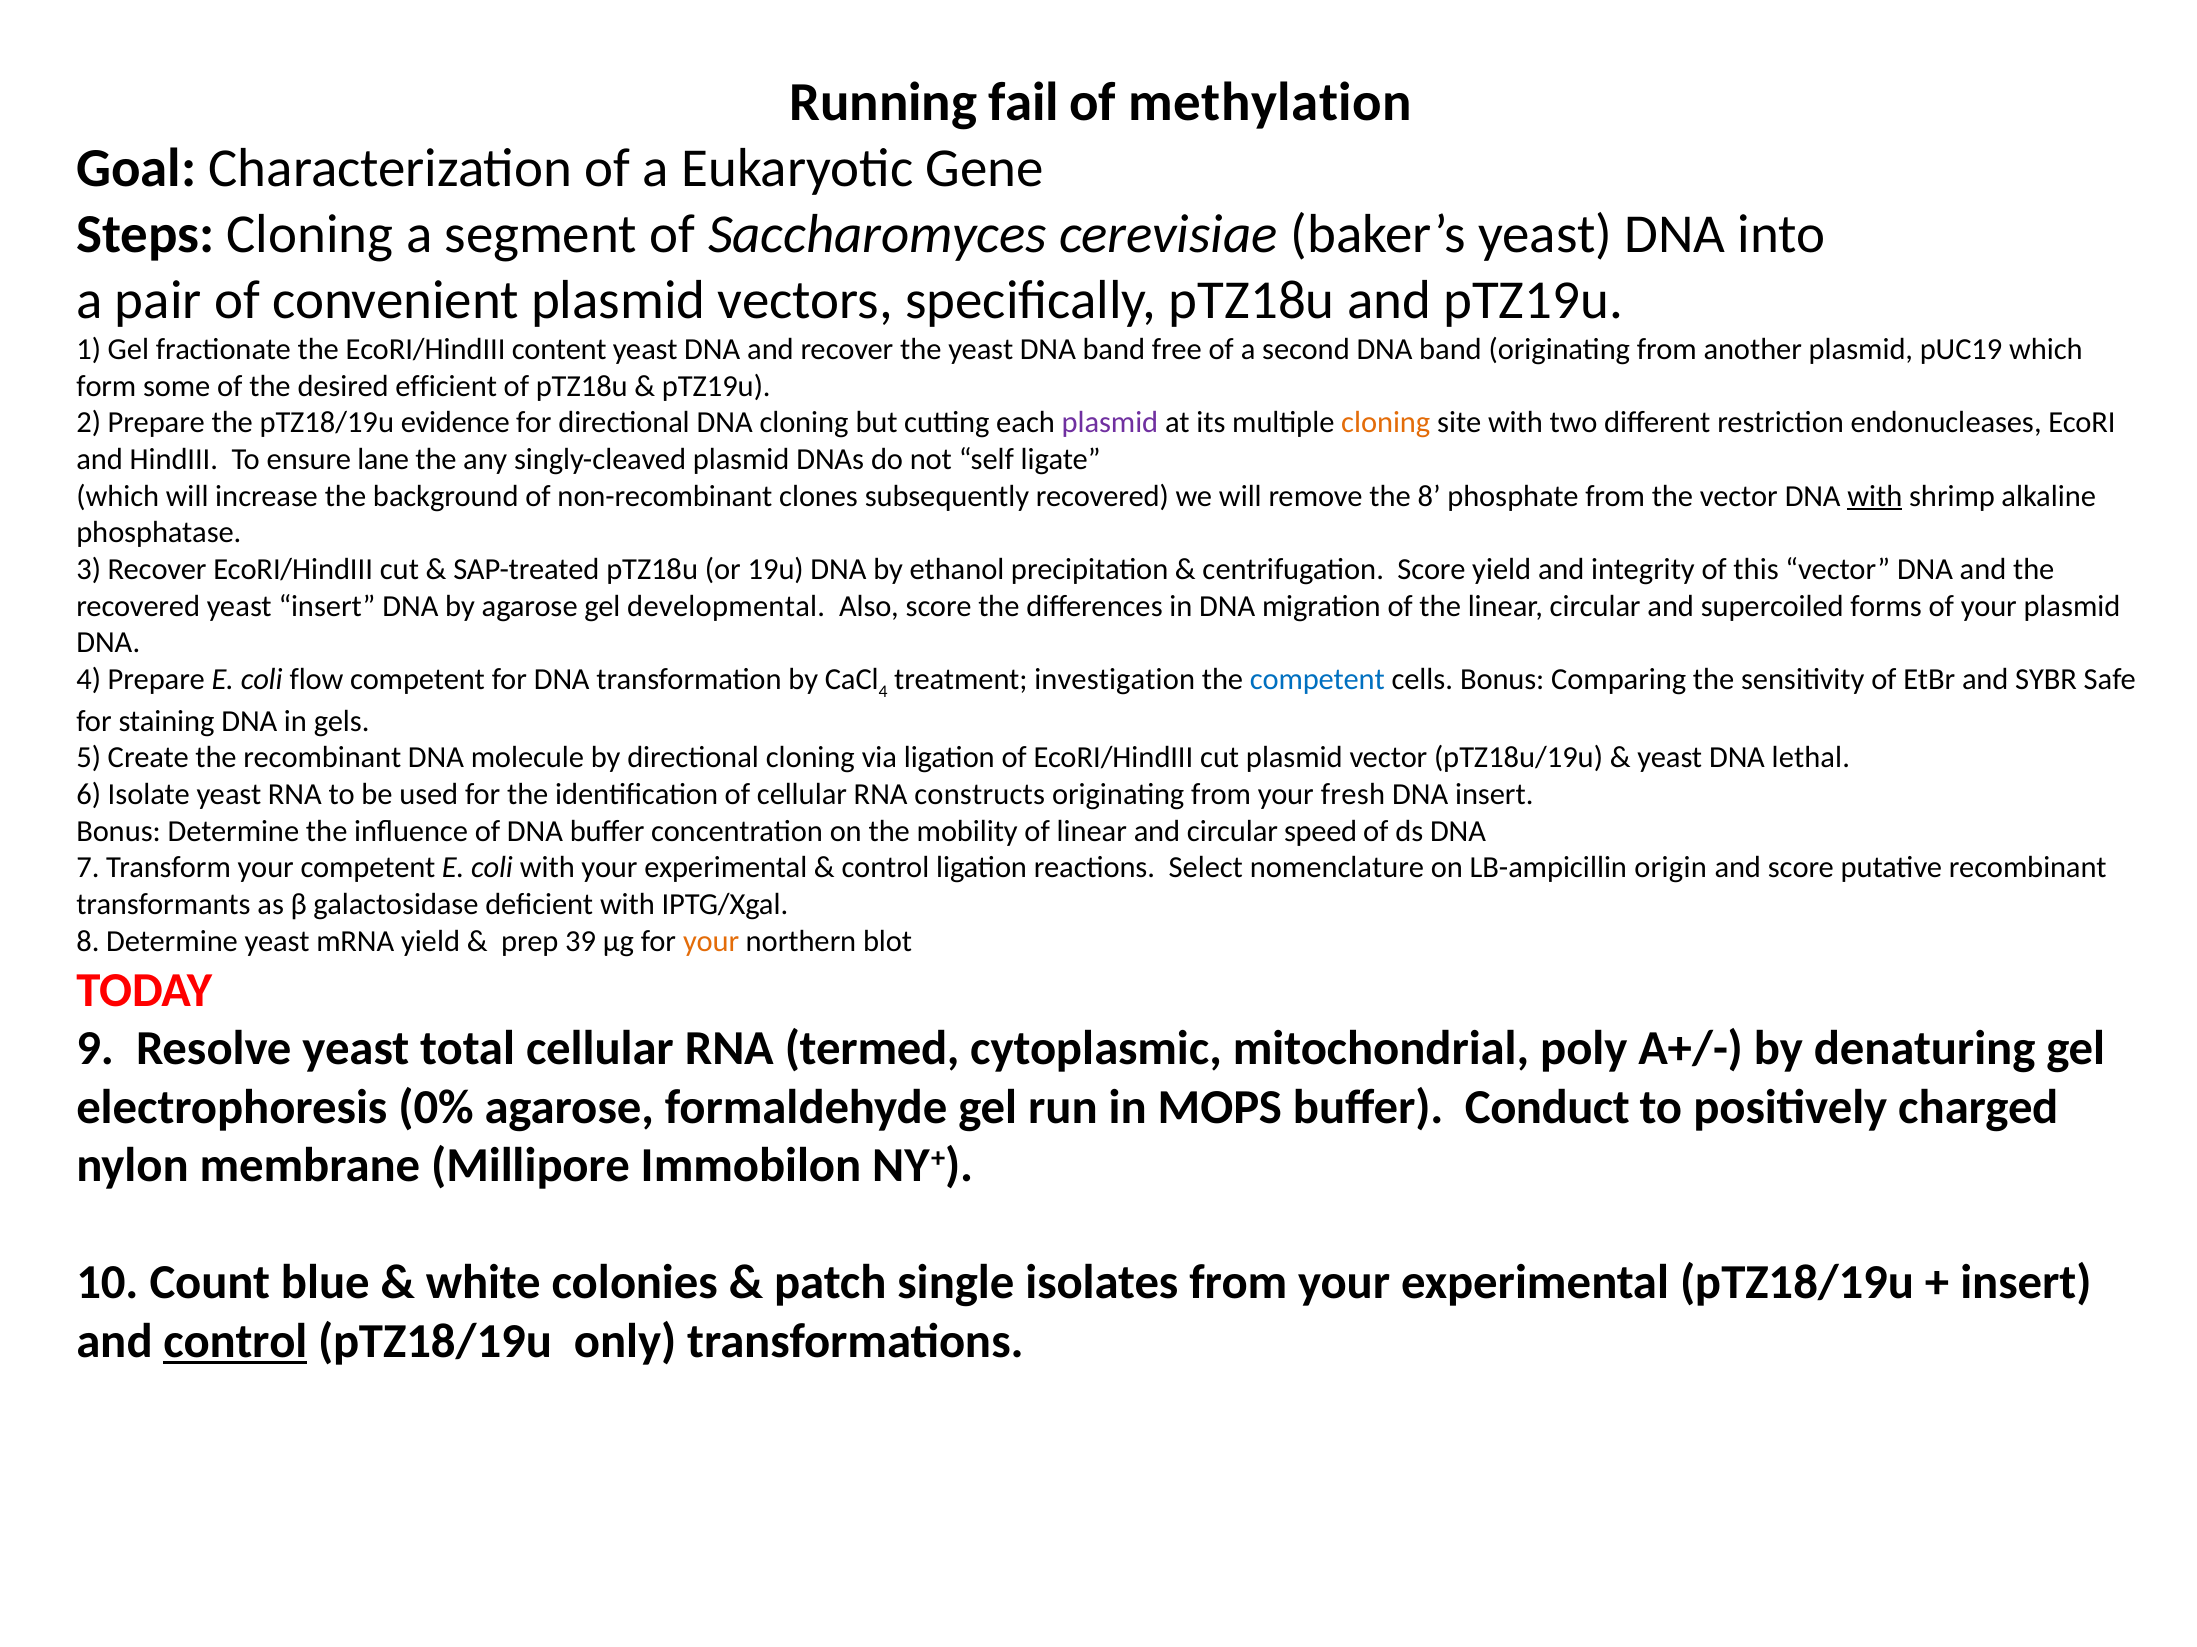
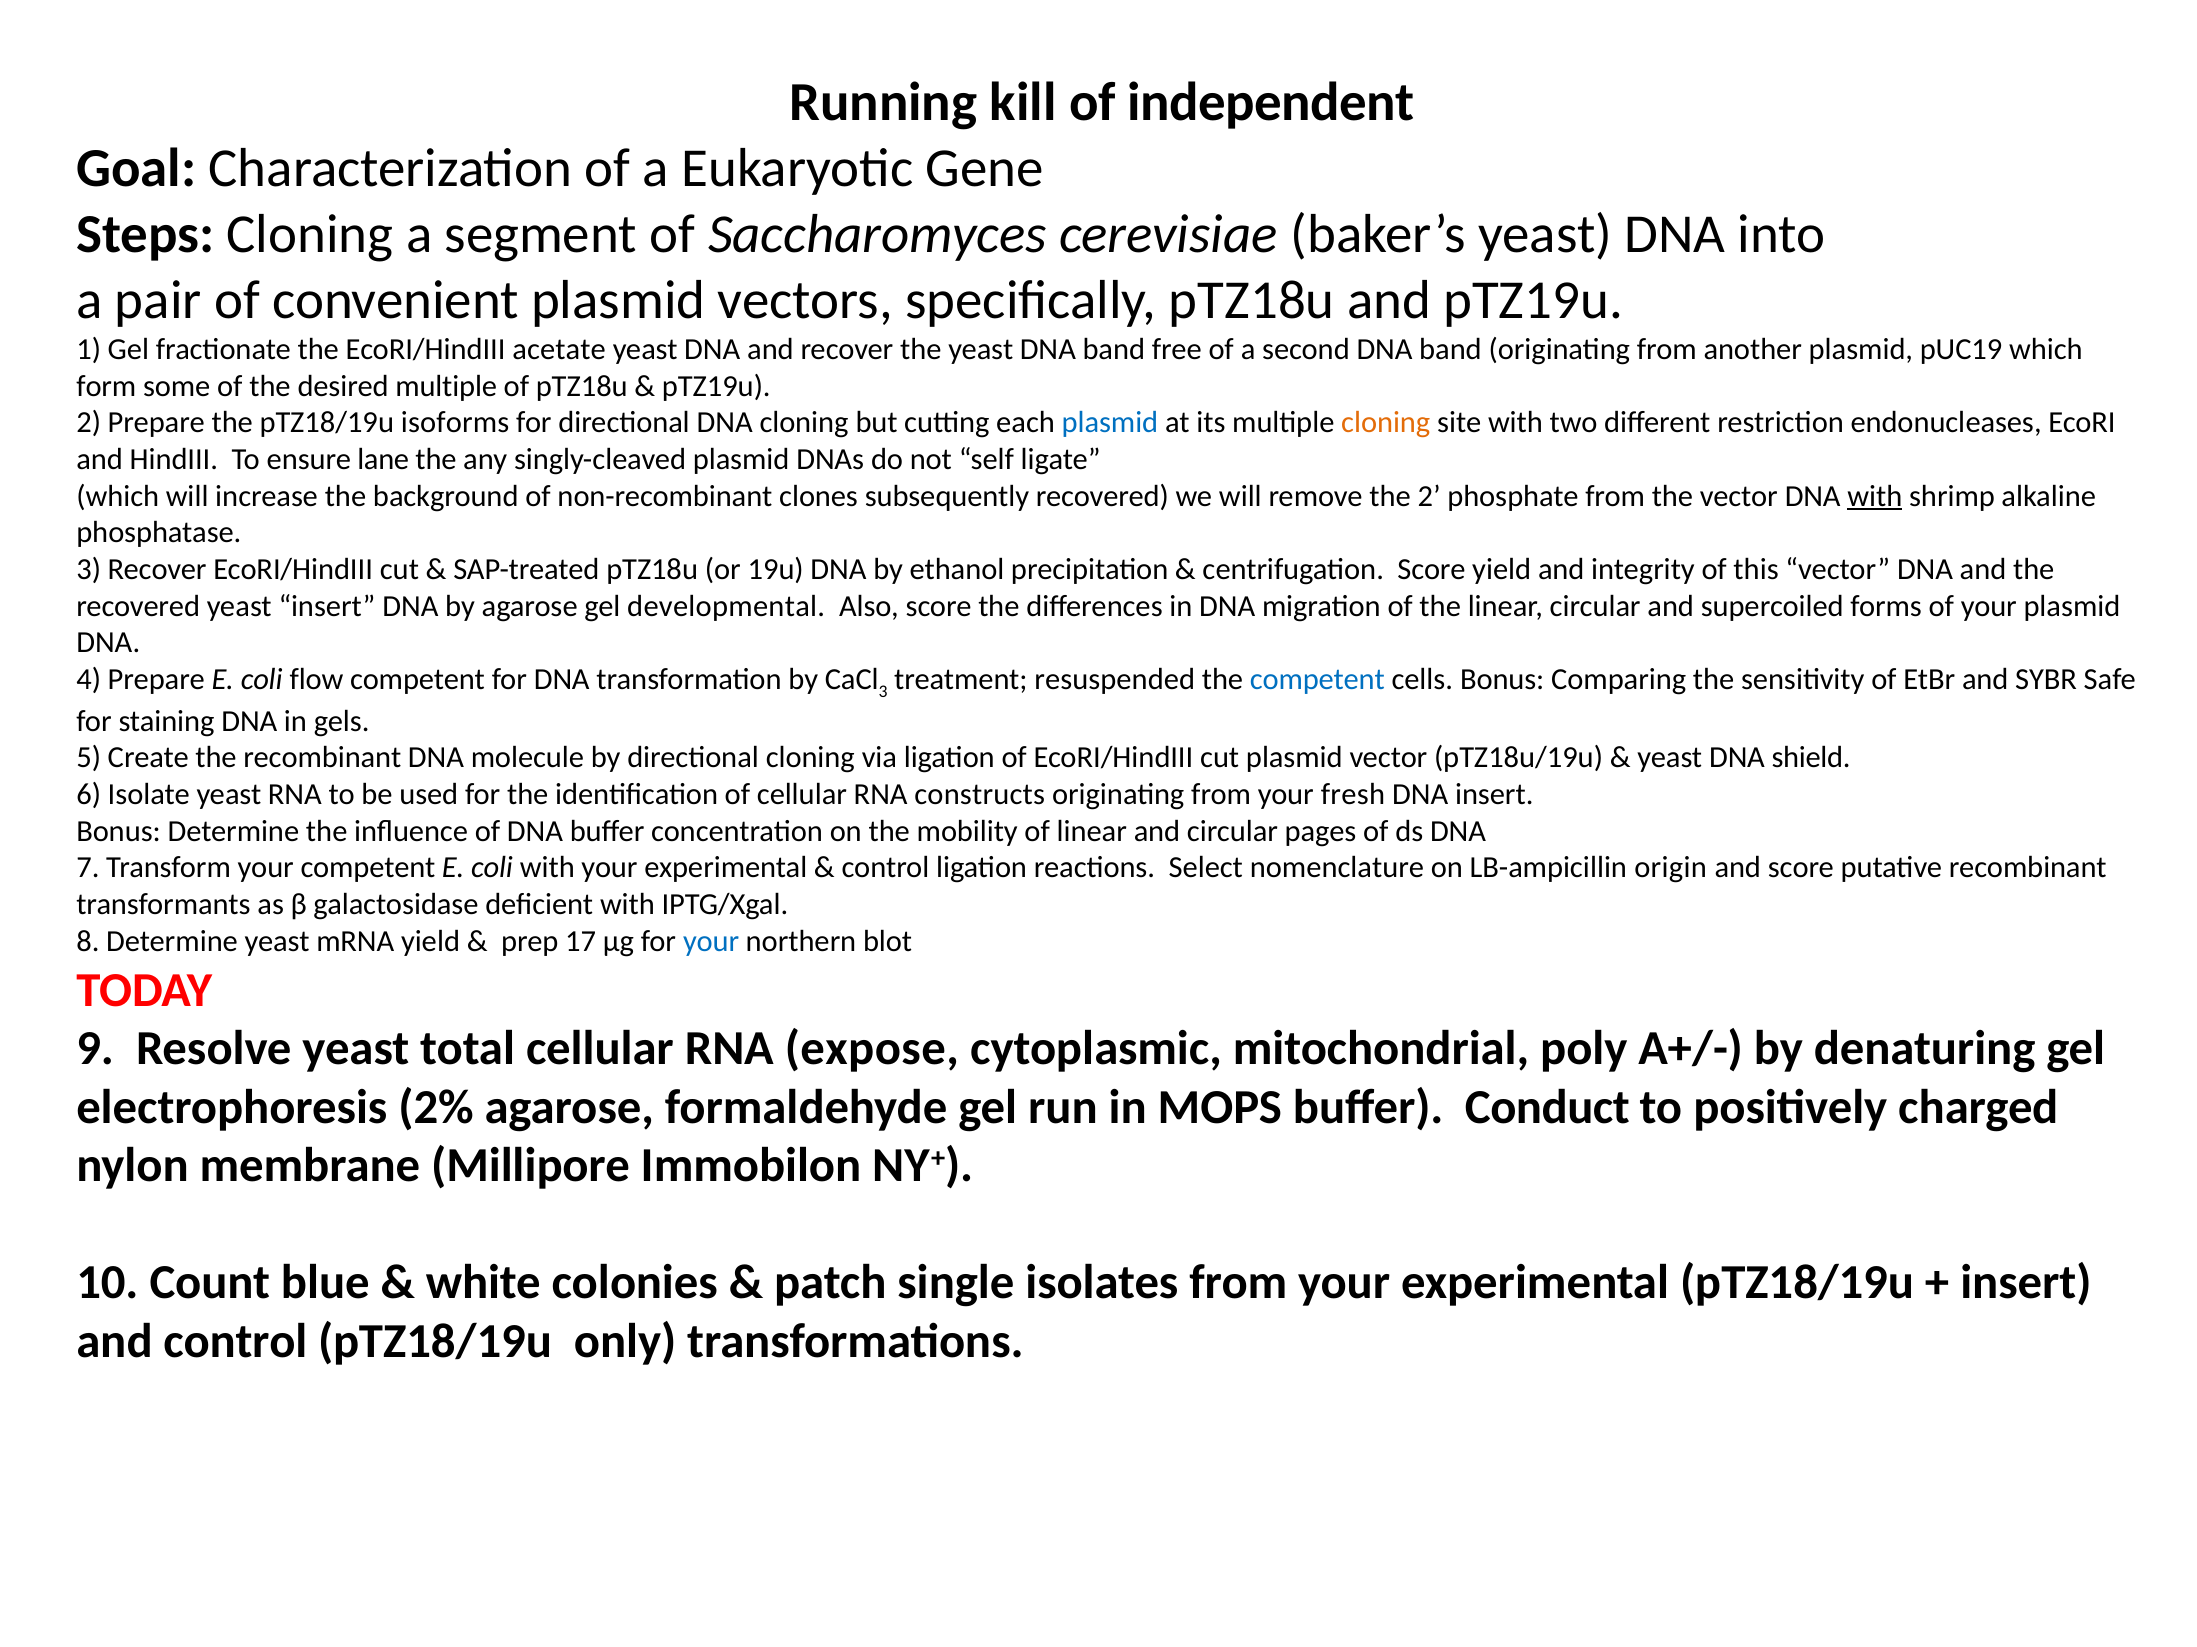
fail: fail -> kill (1023, 102)
methylation: methylation -> independent (1271, 102)
content: content -> acetate (559, 350)
desired efficient: efficient -> multiple (446, 386)
evidence: evidence -> isoforms (455, 423)
plasmid colour: purple -> blue (1110, 423)
the 8: 8 -> 2 (1429, 496)
4: 4 -> 3 (883, 692)
investigation: investigation -> resuspended (1115, 680)
lethal: lethal -> shield (1811, 758)
speed: speed -> pages (1321, 832)
39: 39 -> 17 (581, 942)
your colour: orange -> blue (711, 942)
termed: termed -> expose (872, 1049)
0%: 0% -> 2% (436, 1108)
control underline: present -> none (235, 1342)
